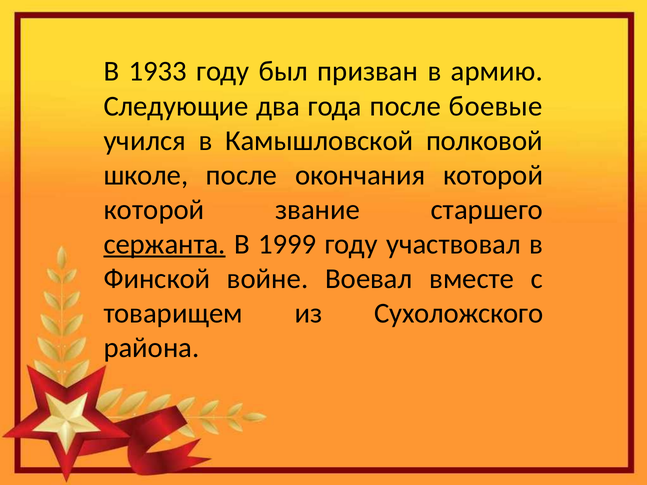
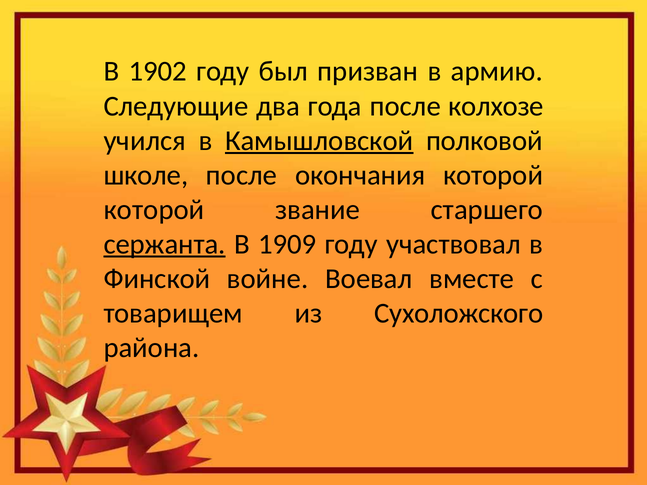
1933: 1933 -> 1902 (158, 72)
боевые: боевые -> колхозе (496, 106)
Камышловской underline: none -> present (319, 141)
1999: 1999 -> 1909 (287, 244)
